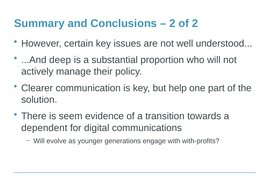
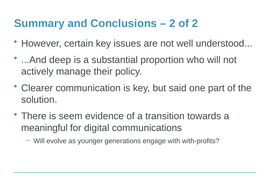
help: help -> said (178, 88)
dependent: dependent -> meaningful (44, 128)
